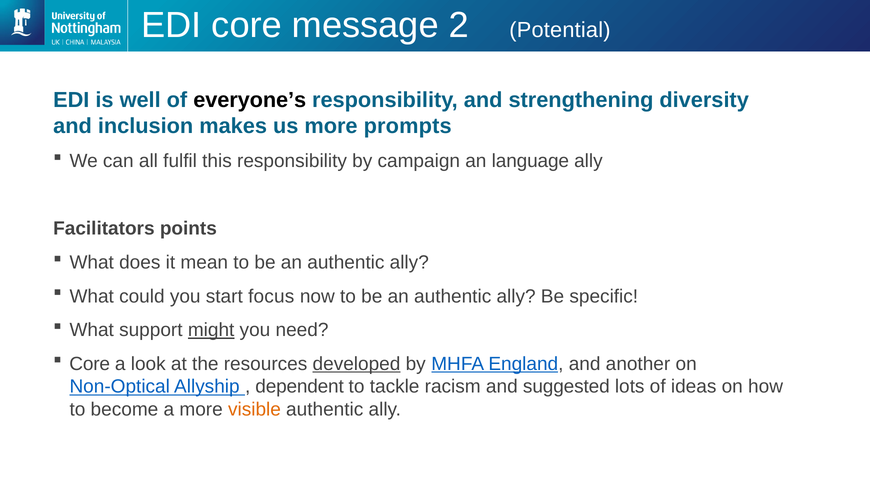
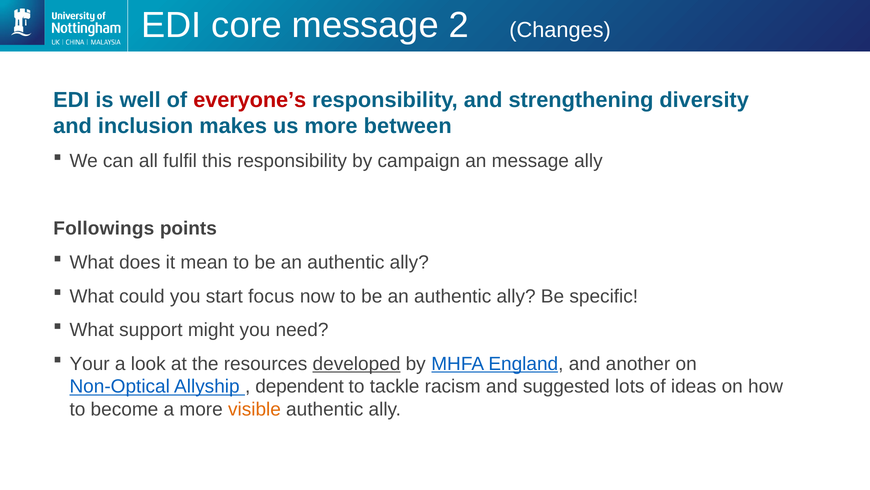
Potential: Potential -> Changes (560, 30)
everyone’s colour: black -> red (250, 100)
prompts: prompts -> between (408, 126)
an language: language -> message (530, 161)
Facilitators: Facilitators -> Followings (104, 228)
might underline: present -> none (211, 330)
Core: Core -> Your (90, 363)
